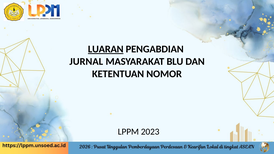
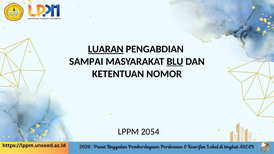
JURNAL: JURNAL -> SAMPAI (86, 62)
BLU underline: none -> present (175, 62)
2023: 2023 -> 2054 (150, 132)
